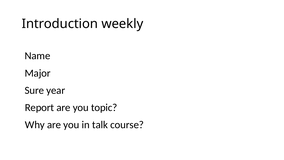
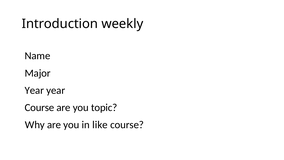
Sure: Sure -> Year (34, 90)
Report: Report -> Course (40, 107)
talk: talk -> like (100, 125)
